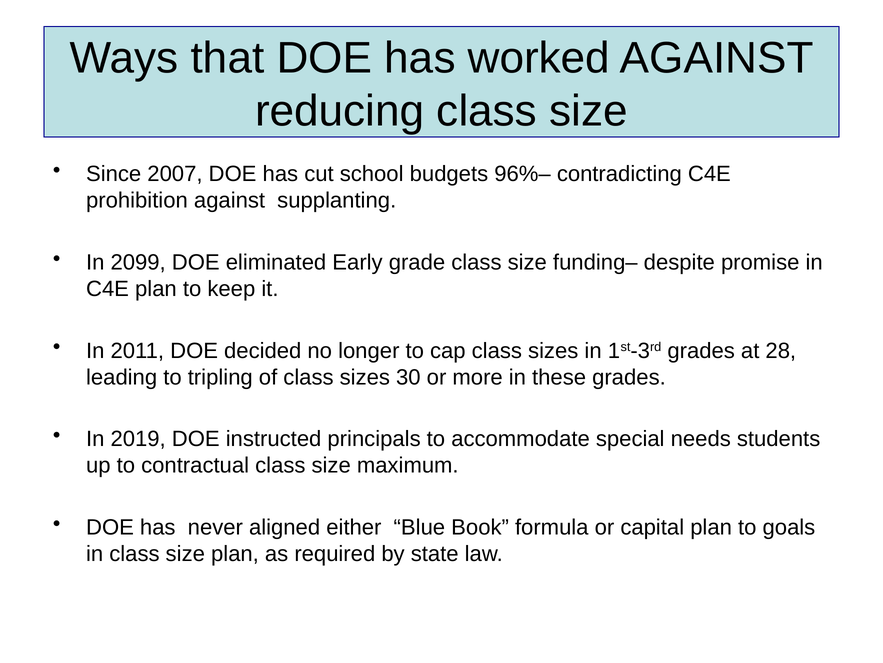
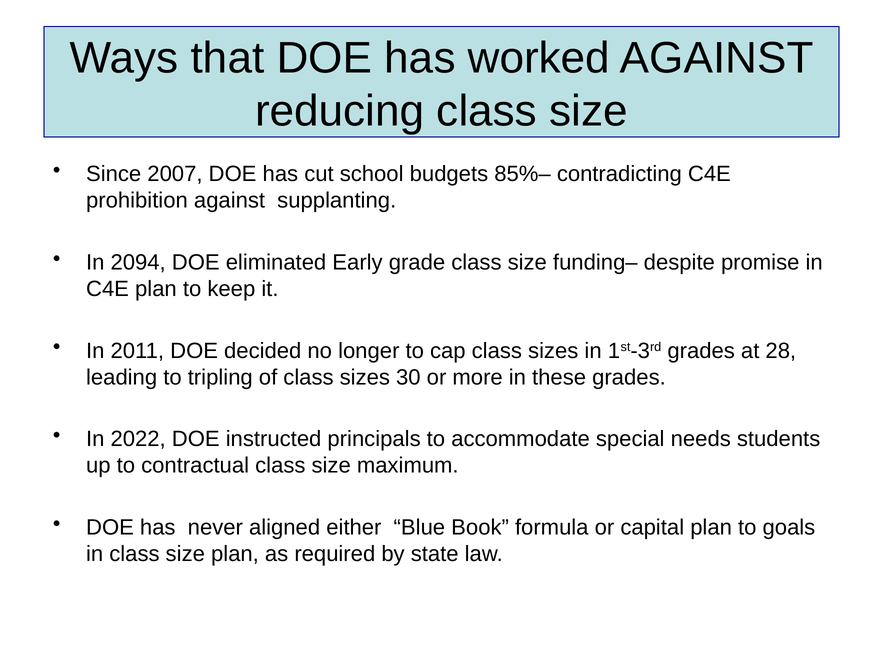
96%–: 96%– -> 85%– (522, 174)
2099: 2099 -> 2094 (138, 262)
2019: 2019 -> 2022 (138, 439)
